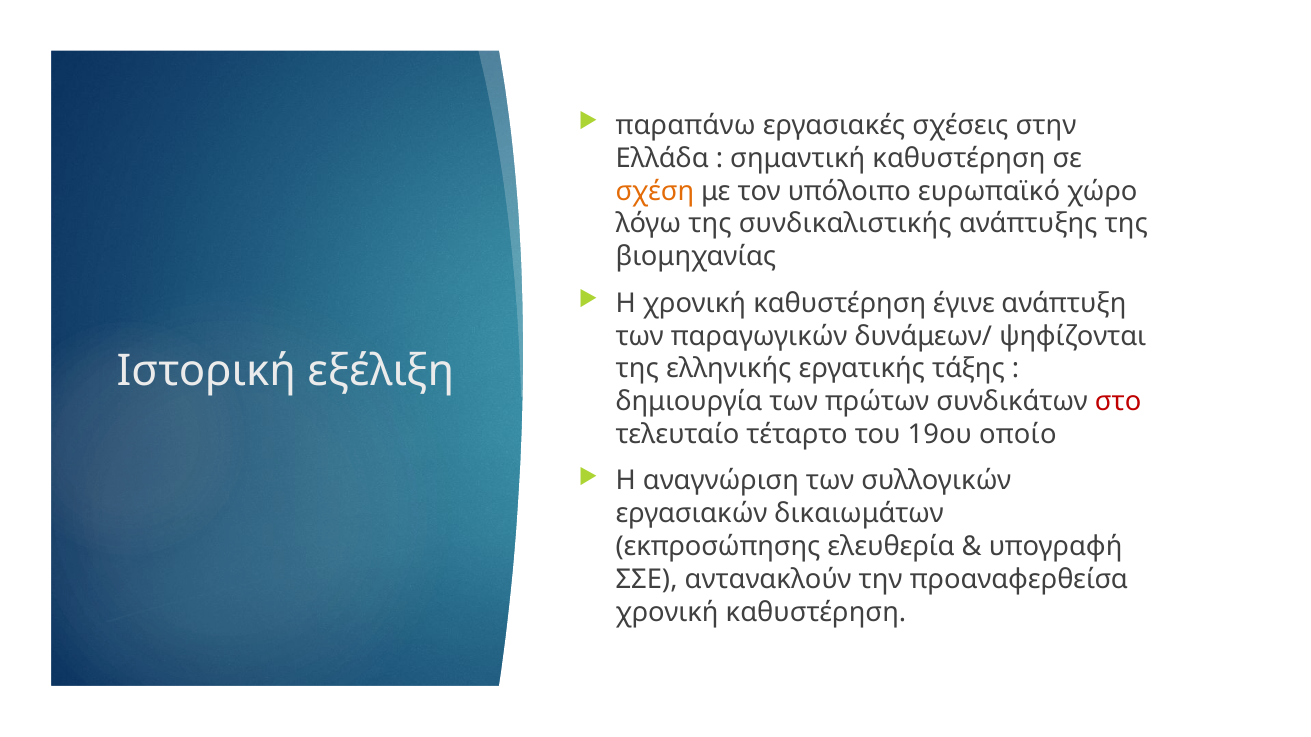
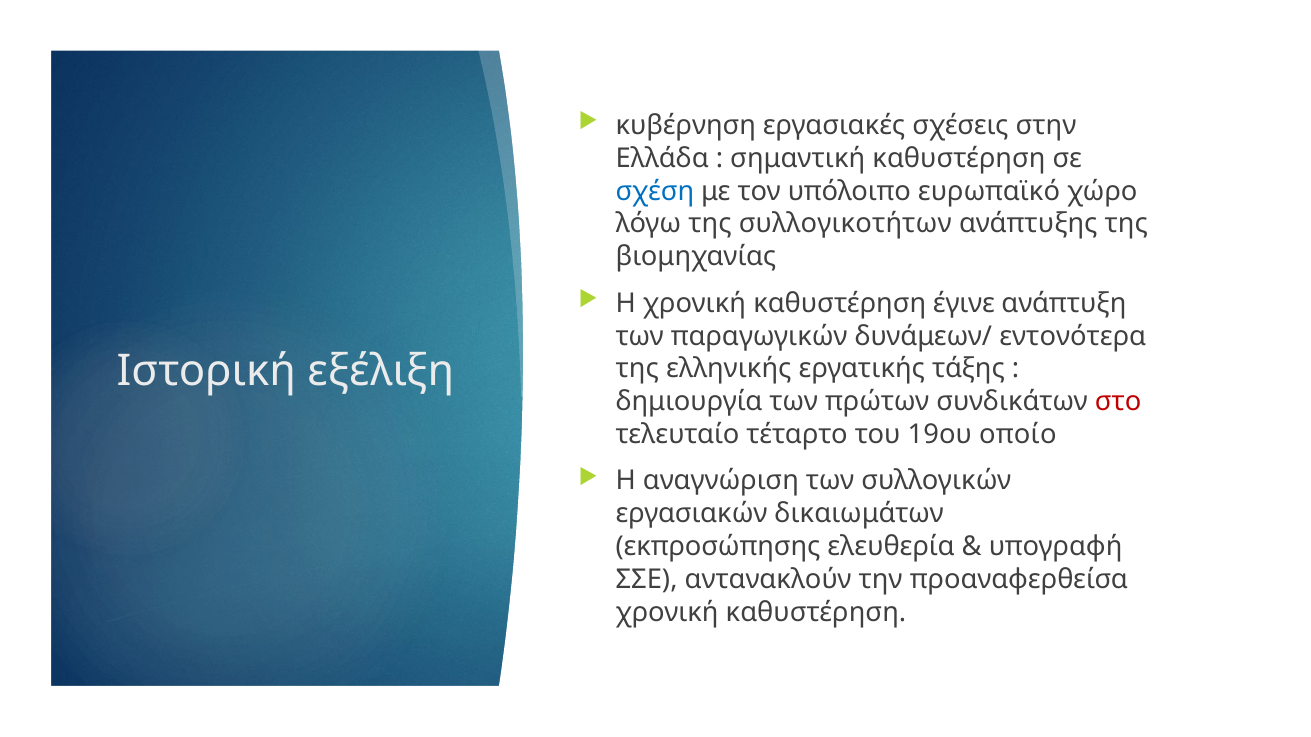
παραπάνω: παραπάνω -> κυβέρνηση (686, 126)
σχέση colour: orange -> blue (655, 191)
συνδικαλιστικής: συνδικαλιστικής -> συλλογικοτήτων (845, 224)
ψηφίζονται: ψηφίζονται -> εντονότερα (1073, 336)
